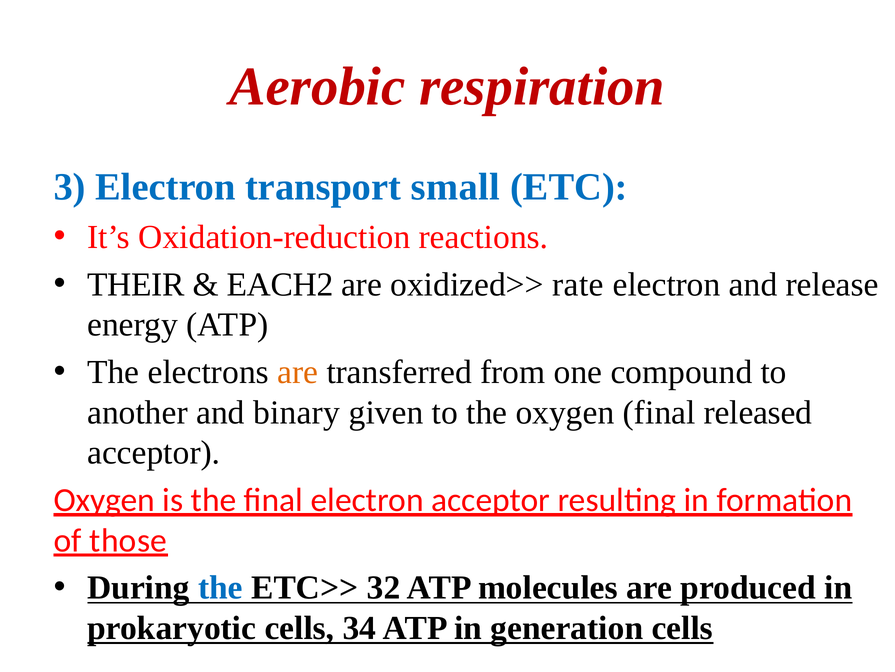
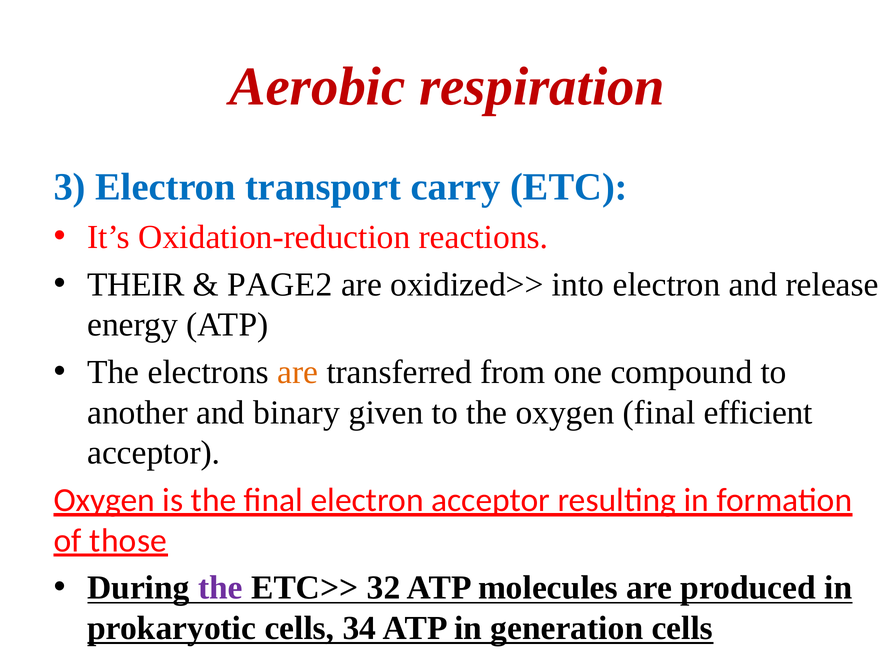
small: small -> carry (456, 187)
EACH2: EACH2 -> PAGE2 (280, 284)
rate: rate -> into (578, 284)
released: released -> efficient (758, 412)
the colour: blue -> purple (220, 587)
